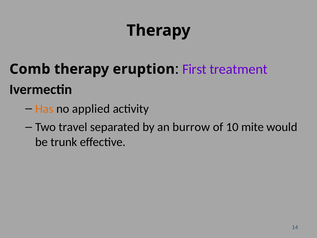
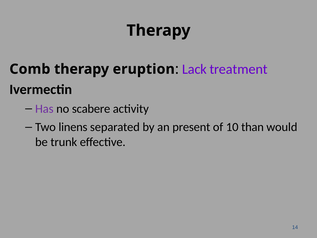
First: First -> Lack (194, 69)
Has colour: orange -> purple (44, 109)
applied: applied -> scabere (91, 109)
travel: travel -> linens (73, 127)
burrow: burrow -> present (191, 127)
mite: mite -> than (252, 127)
